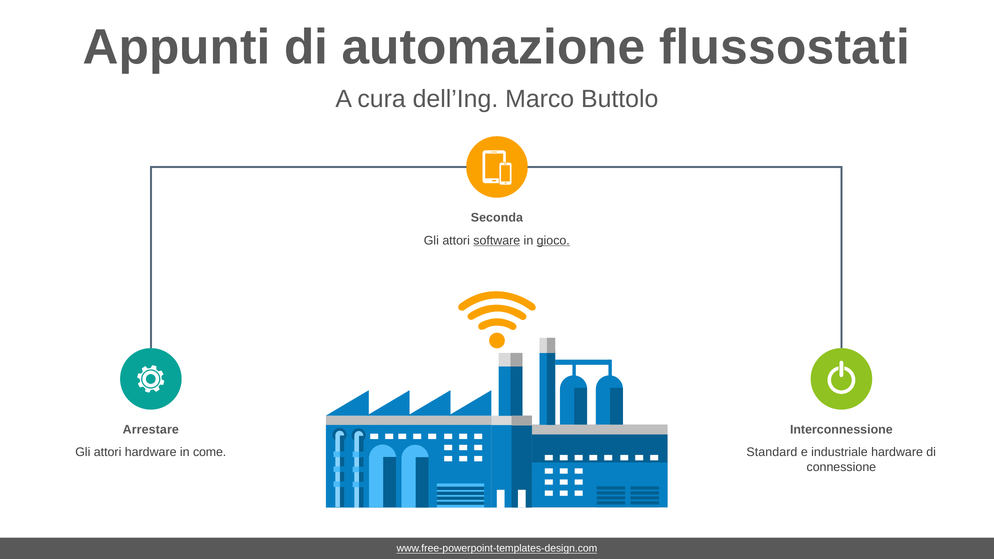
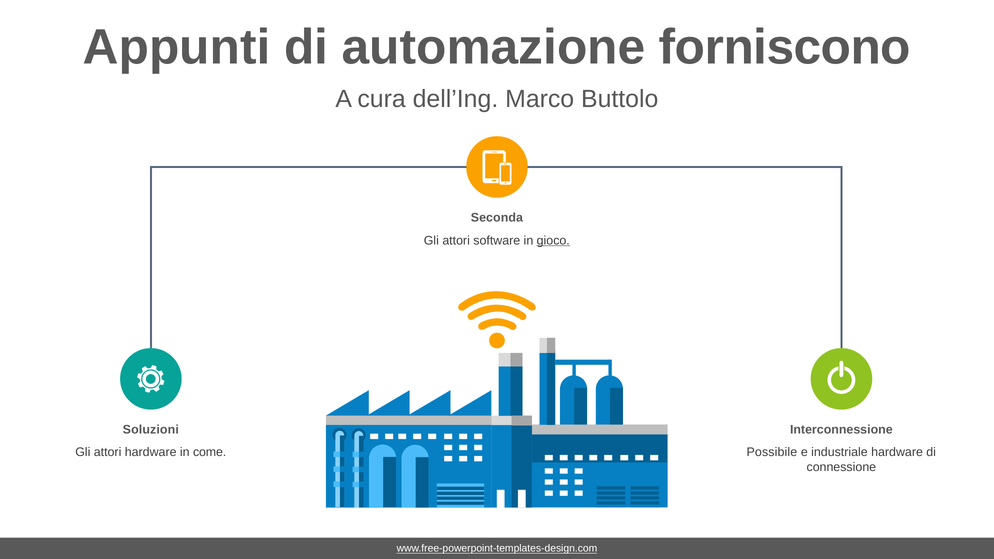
flussostati: flussostati -> forniscono (785, 48)
software underline: present -> none (497, 241)
Arrestare: Arrestare -> Soluzioni (151, 430)
Standard: Standard -> Possibile (772, 452)
